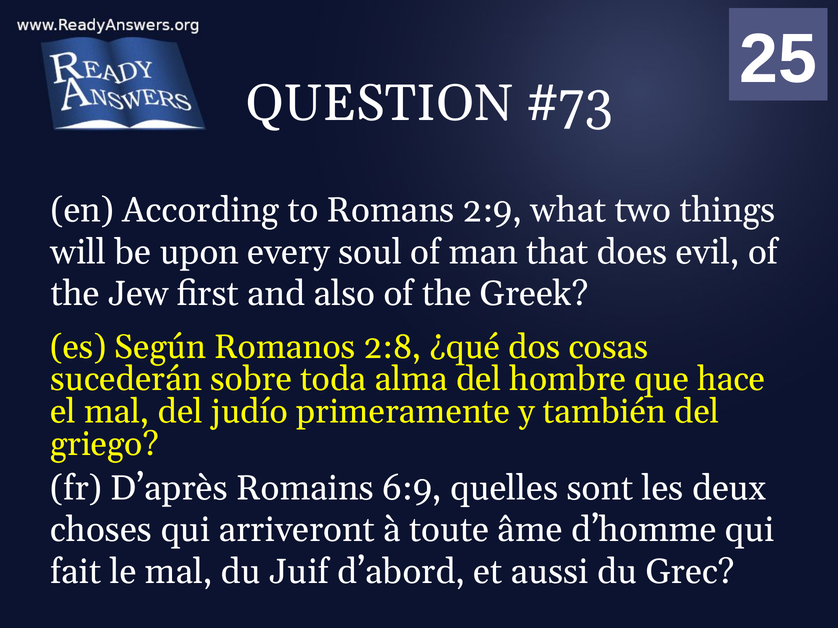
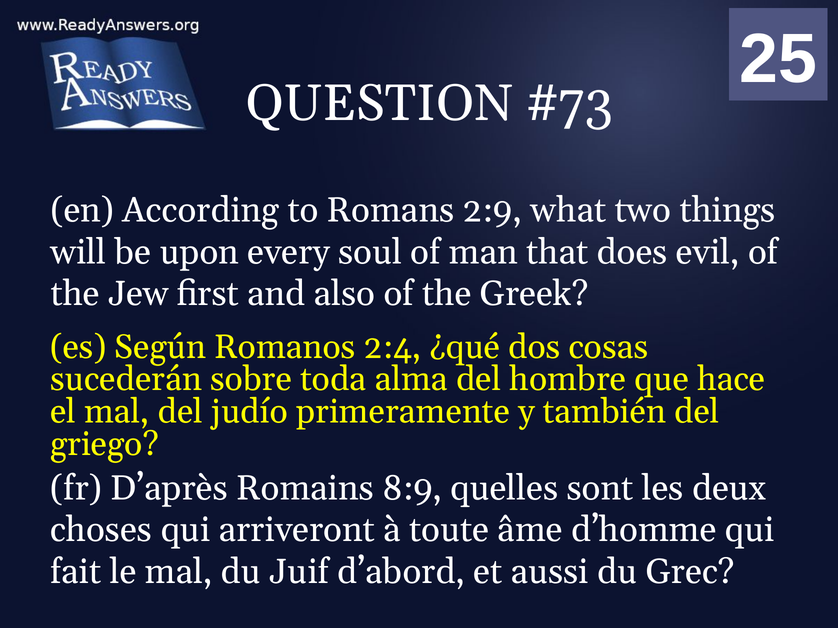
2:8: 2:8 -> 2:4 (392, 347)
6:9: 6:9 -> 8:9 (412, 488)
